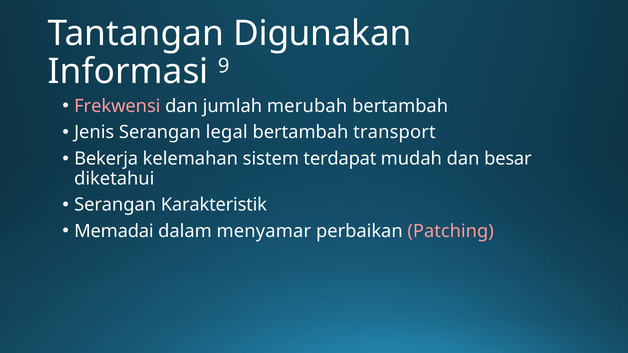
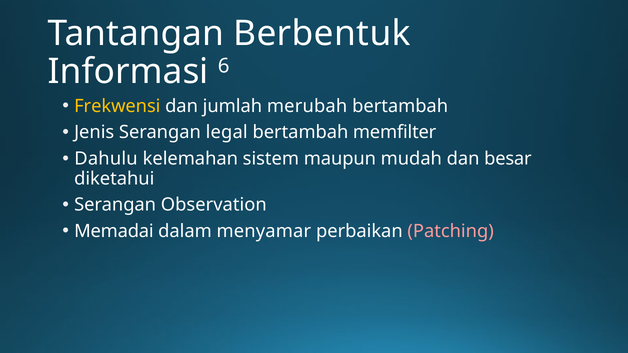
Digunakan: Digunakan -> Berbentuk (322, 34)
9: 9 -> 6 (224, 66)
Frekwensi colour: pink -> yellow (117, 106)
transport: transport -> memfilter (395, 133)
Bekerja: Bekerja -> Dahulu (106, 159)
terdapat: terdapat -> maupun (340, 159)
Karakteristik: Karakteristik -> Observation (214, 205)
